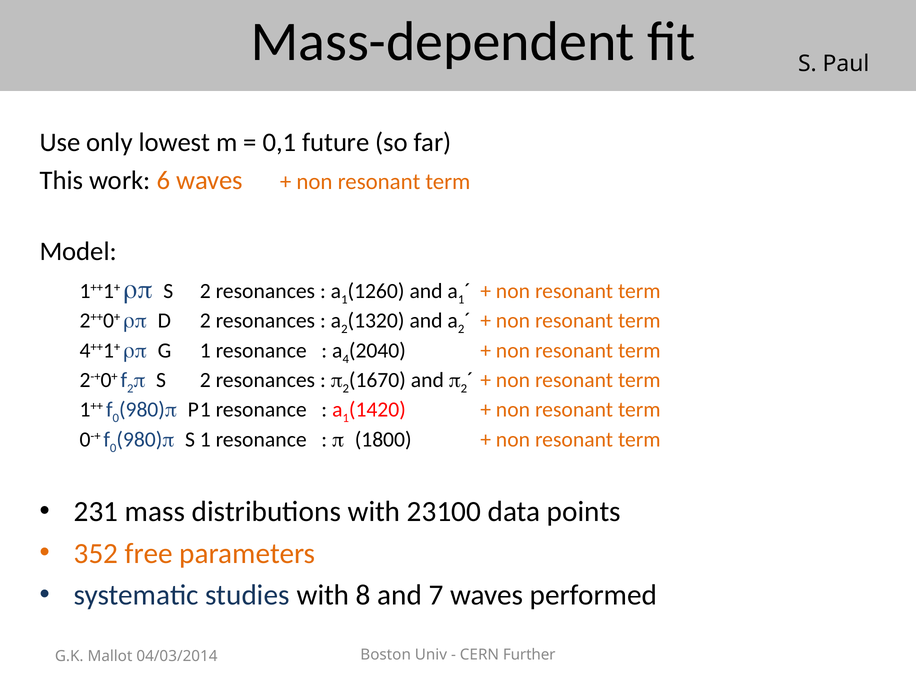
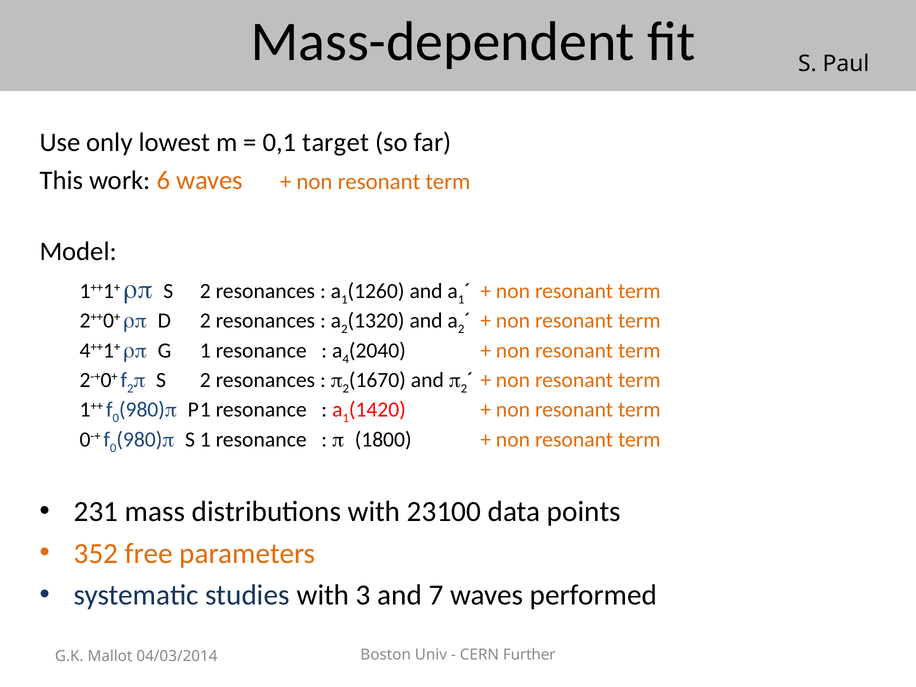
future: future -> target (336, 142)
8: 8 -> 3 (363, 595)
